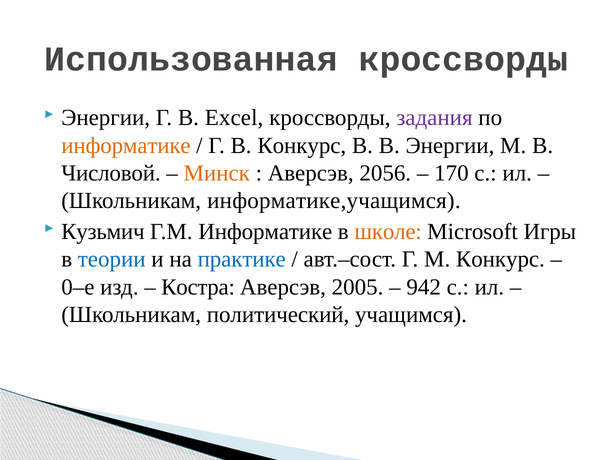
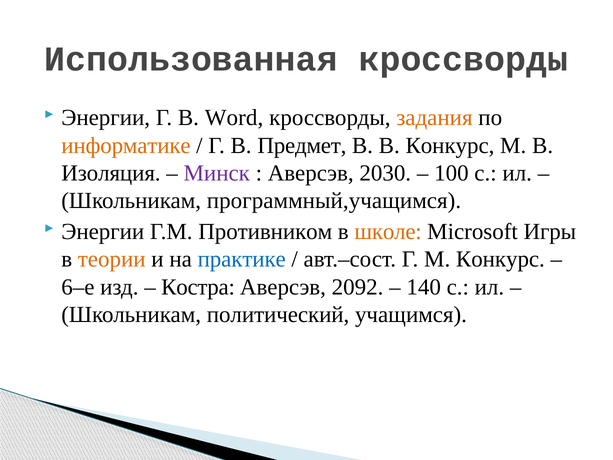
Excel: Excel -> Word (234, 118)
задания colour: purple -> orange (434, 118)
В Конкурс: Конкурс -> Предмет (302, 145)
В Энергии: Энергии -> Конкурс (450, 145)
Числовой: Числовой -> Изоляция (111, 173)
Минск colour: orange -> purple (217, 173)
2056: 2056 -> 2030 (385, 173)
170: 170 -> 100 (451, 173)
информатике,учащимся: информатике,учащимся -> программный,учащимся (334, 201)
Кузьмич: Кузьмич -> Энергии (103, 232)
Г.М Информатике: Информатике -> Противником (265, 232)
теории colour: blue -> orange (112, 259)
0–е: 0–е -> 6–е (78, 287)
2005: 2005 -> 2092 (358, 287)
942: 942 -> 140 (424, 287)
